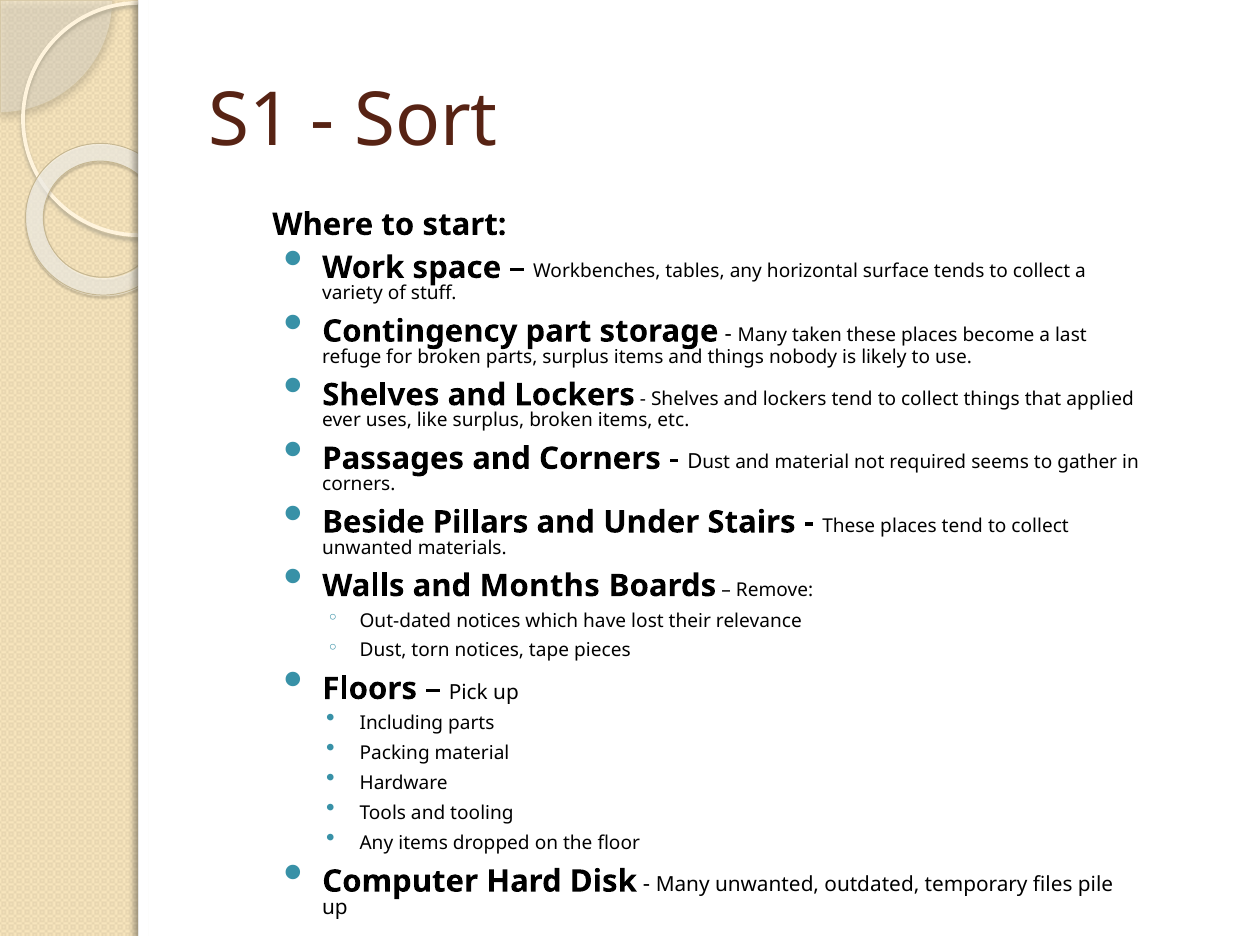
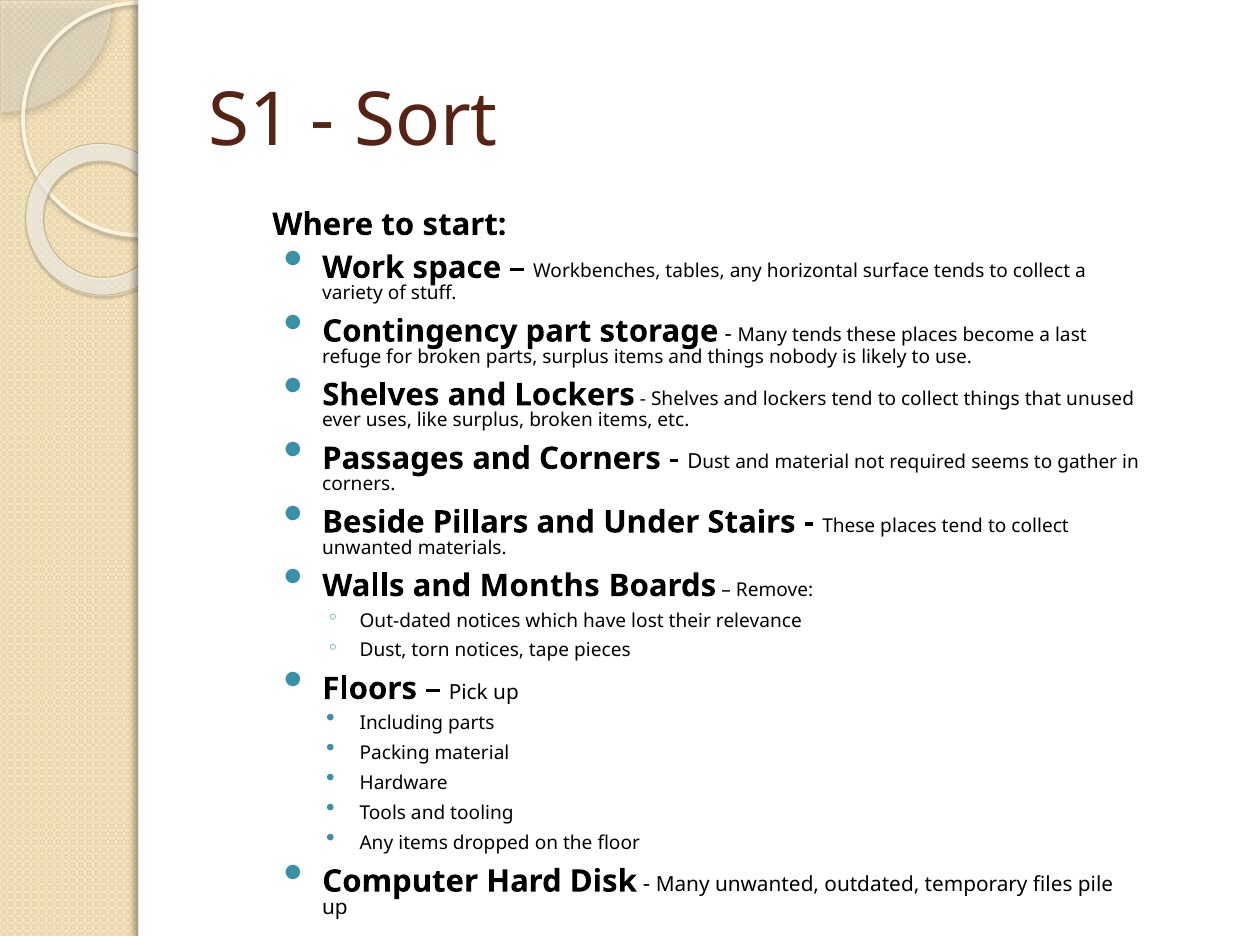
Many taken: taken -> tends (817, 335)
applied: applied -> unused (1100, 399)
